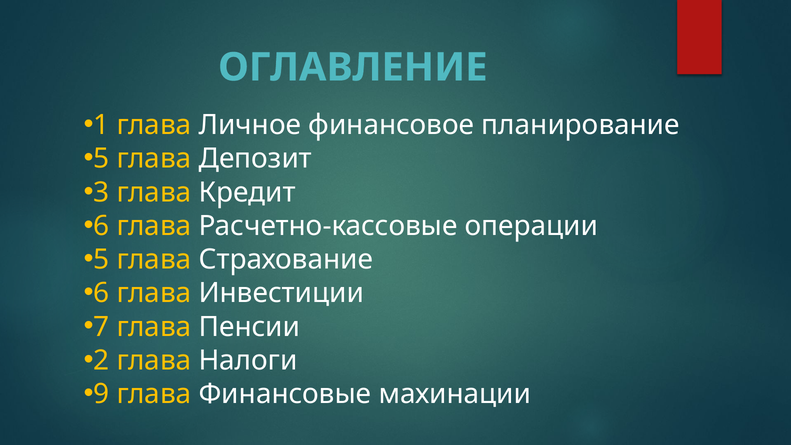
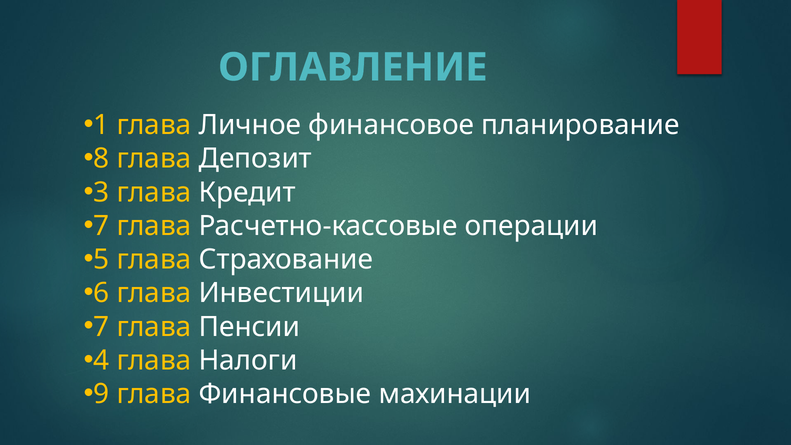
5: 5 -> 8 (101, 159)
6: 6 -> 7 (101, 226)
2: 2 -> 4 (101, 360)
